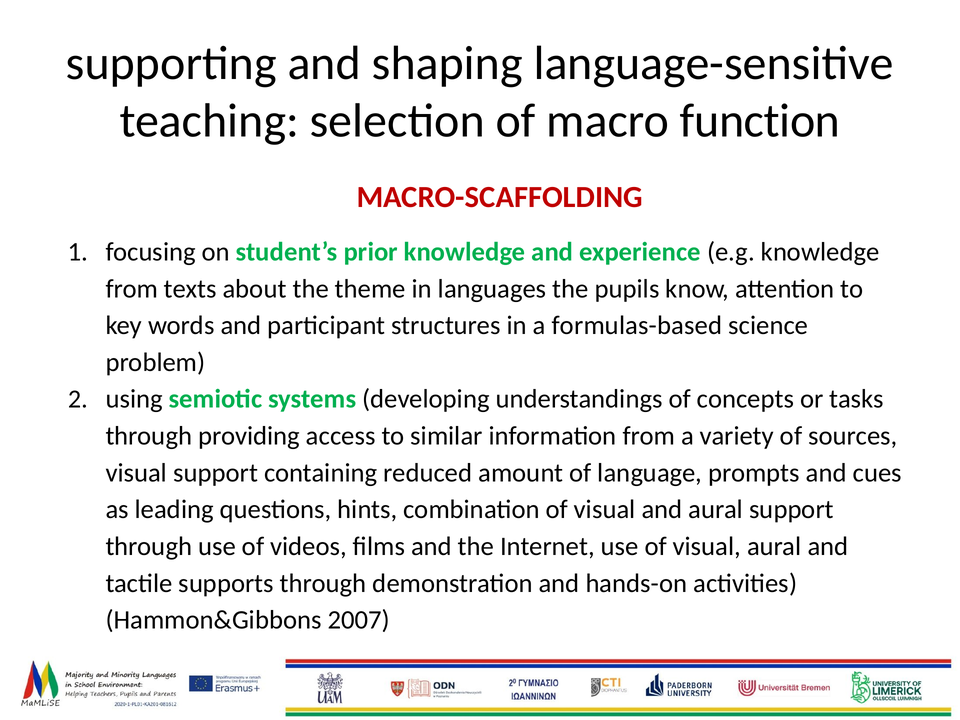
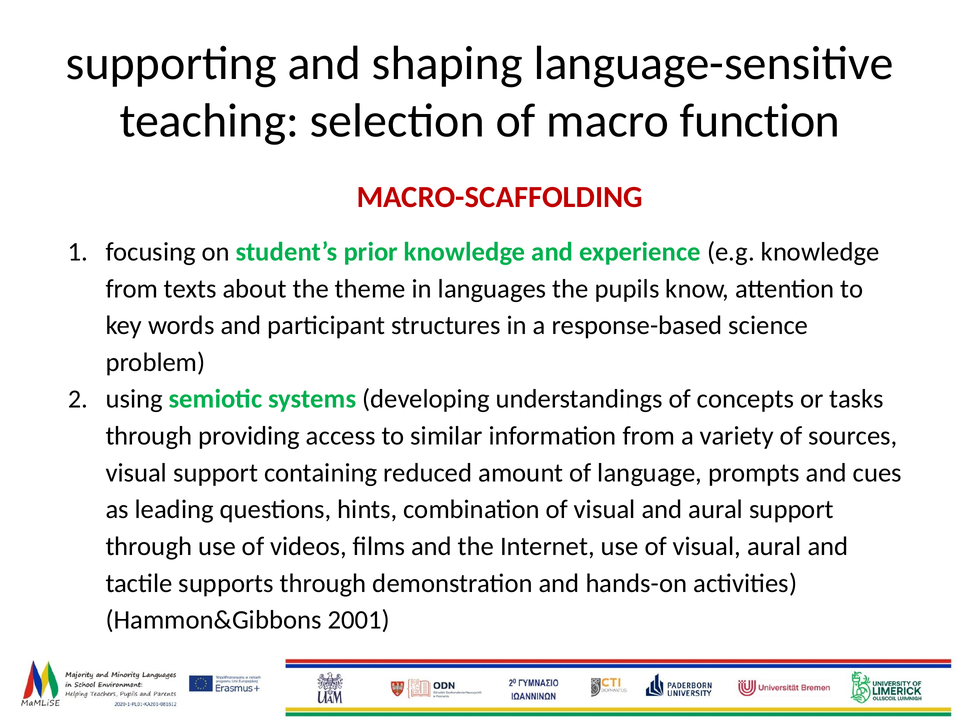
formulas-based: formulas-based -> response-based (637, 326)
2007: 2007 -> 2001 (359, 620)
